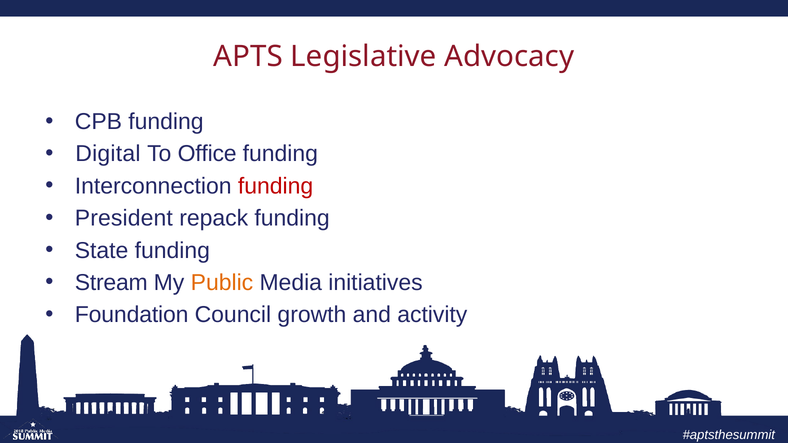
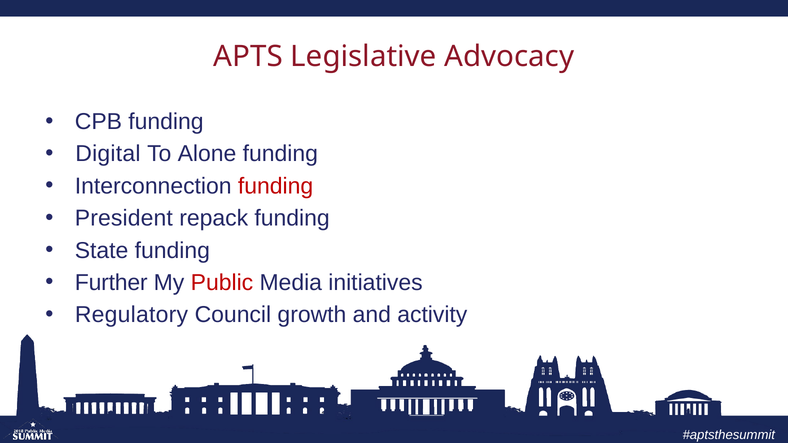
Office: Office -> Alone (207, 154)
Stream: Stream -> Further (111, 283)
Public colour: orange -> red (222, 283)
Foundation: Foundation -> Regulatory (131, 315)
